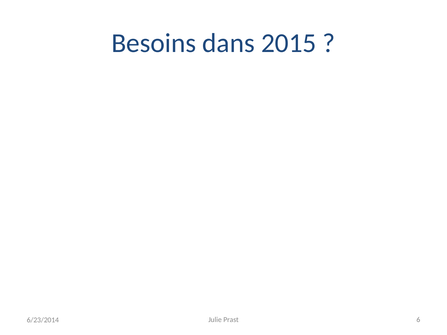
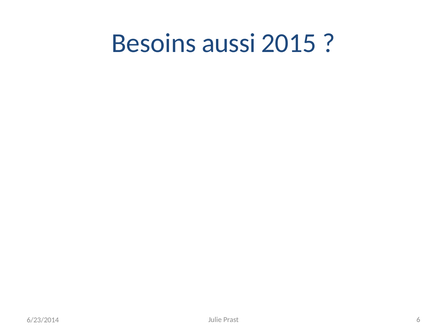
dans: dans -> aussi (229, 43)
